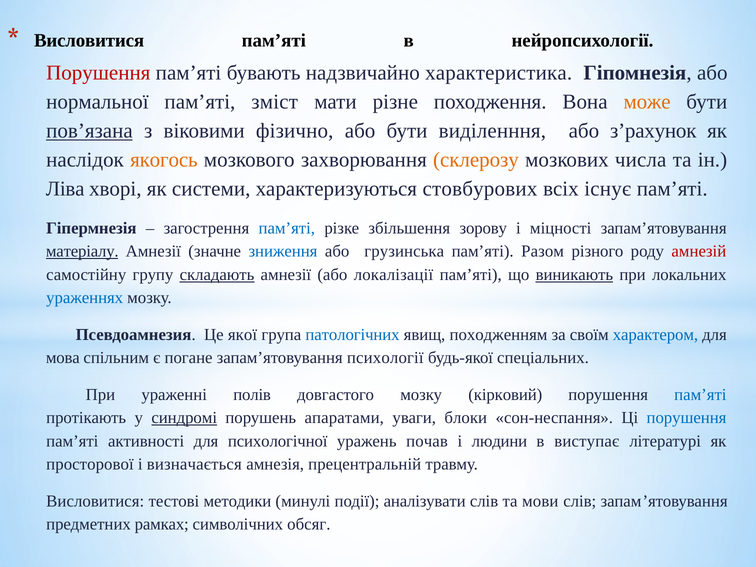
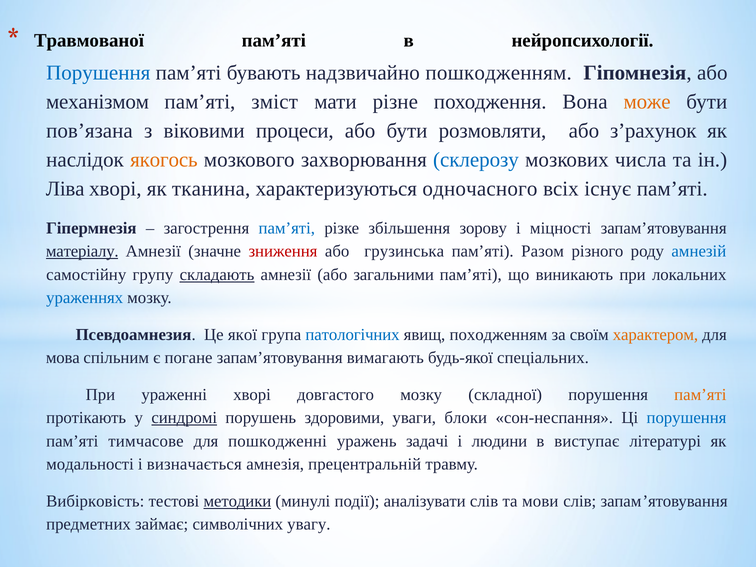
Висловитися: Висловитися -> Травмованої (89, 41)
Порушення colour: red -> blue (98, 73)
характеристика: характеристика -> пошкодженням (499, 73)
нормальної: нормальної -> механізмом (97, 102)
пов’язана underline: present -> none (89, 131)
фізично: фізично -> процеси (295, 131)
виділенння: виділенння -> розмовляти (493, 131)
склерозу colour: orange -> blue (476, 160)
системи: системи -> тканина (211, 189)
стовбурових: стовбурових -> одночасного (480, 189)
зниження colour: blue -> red (283, 251)
амнезій colour: red -> blue (699, 251)
локалізації: локалізації -> загальними (394, 275)
виникають underline: present -> none (574, 275)
характером colour: blue -> orange (655, 335)
психології: психології -> вимагають (385, 358)
ураженні полів: полів -> хворі (252, 395)
кірковий: кірковий -> складної (505, 395)
пам’яті colour: blue -> orange (700, 395)
апаратами: апаратами -> здоровими (344, 418)
активності: активності -> тимчасове (146, 441)
психологічної: психологічної -> пошкодженні (278, 441)
почав: почав -> задачі (427, 441)
просторової: просторової -> модальності (90, 464)
Висловитися: Висловитися -> Вибірковість (95, 501)
методики underline: none -> present (237, 501)
рамках: рамках -> займає (162, 524)
обсяг: обсяг -> увагу (309, 524)
